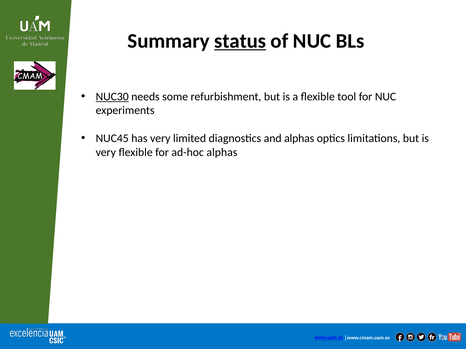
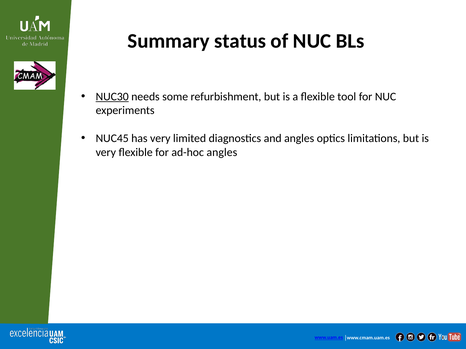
status underline: present -> none (240, 41)
and alphas: alphas -> angles (299, 139)
ad-hoc alphas: alphas -> angles (222, 153)
